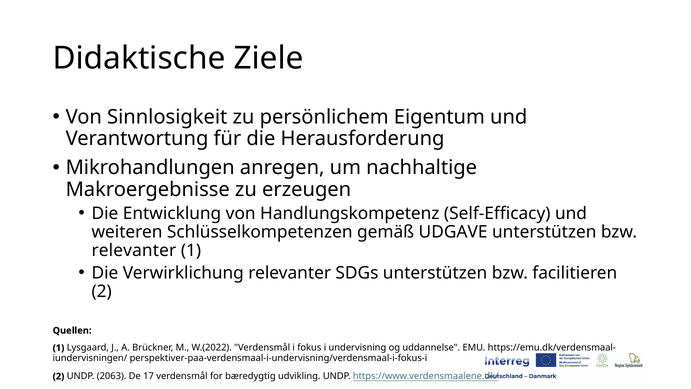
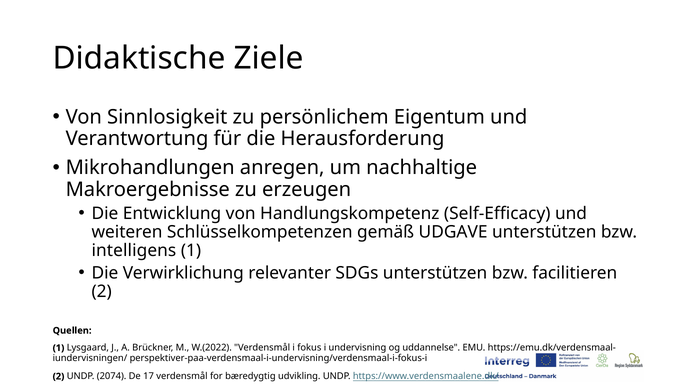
relevanter: relevanter -> intelligens (134, 250)
2063: 2063 -> 2074 (112, 376)
